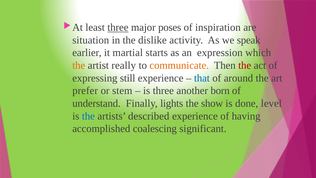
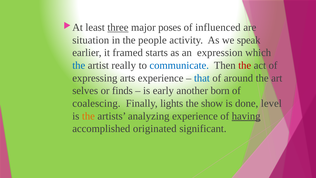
inspiration: inspiration -> influenced (218, 27)
dislike: dislike -> people (152, 40)
martial: martial -> framed (128, 53)
the colour: orange -> blue (79, 65)
communicate colour: orange -> blue (179, 65)
still: still -> arts (128, 78)
prefer: prefer -> selves (85, 91)
stem: stem -> finds (122, 91)
is three: three -> early (163, 91)
understand: understand -> coalescing (96, 103)
the colour: blue -> orange (88, 116)
described: described -> analyzing (149, 116)
having underline: none -> present (246, 116)
coalescing: coalescing -> originated (155, 129)
